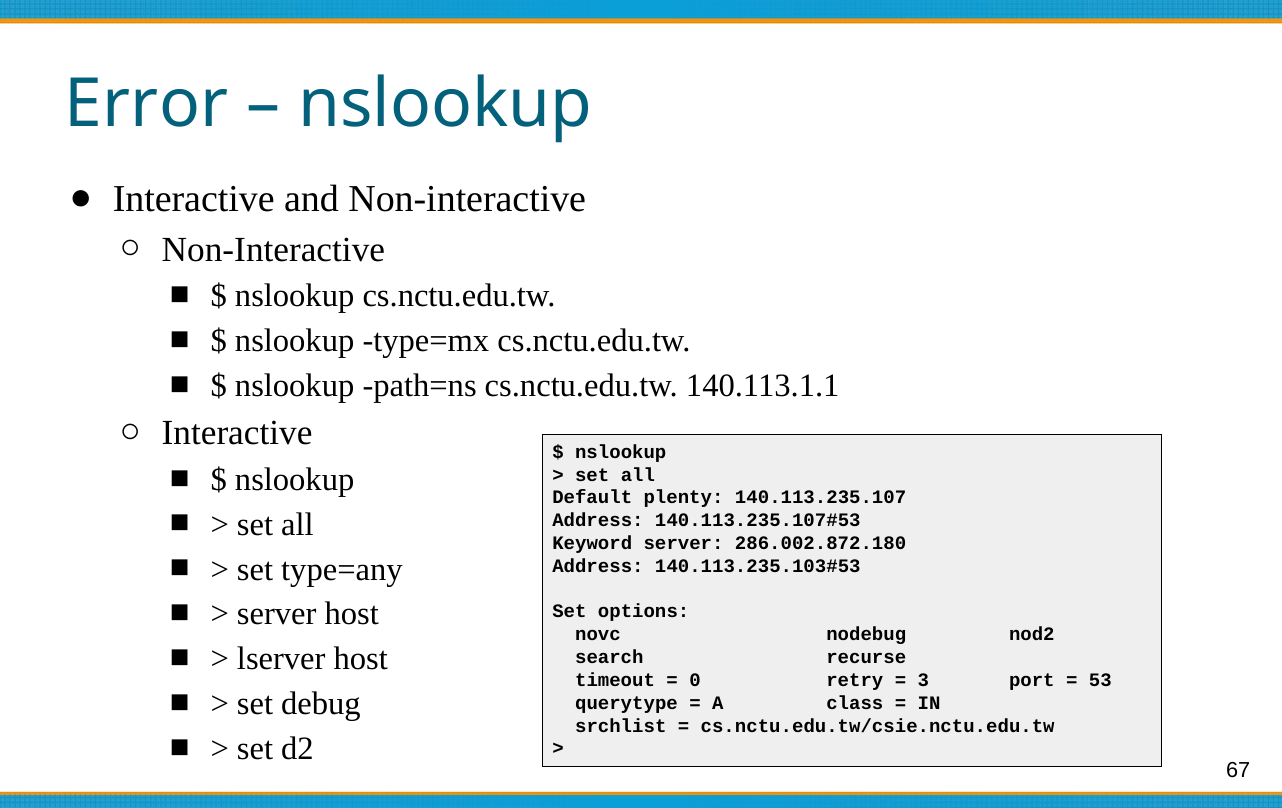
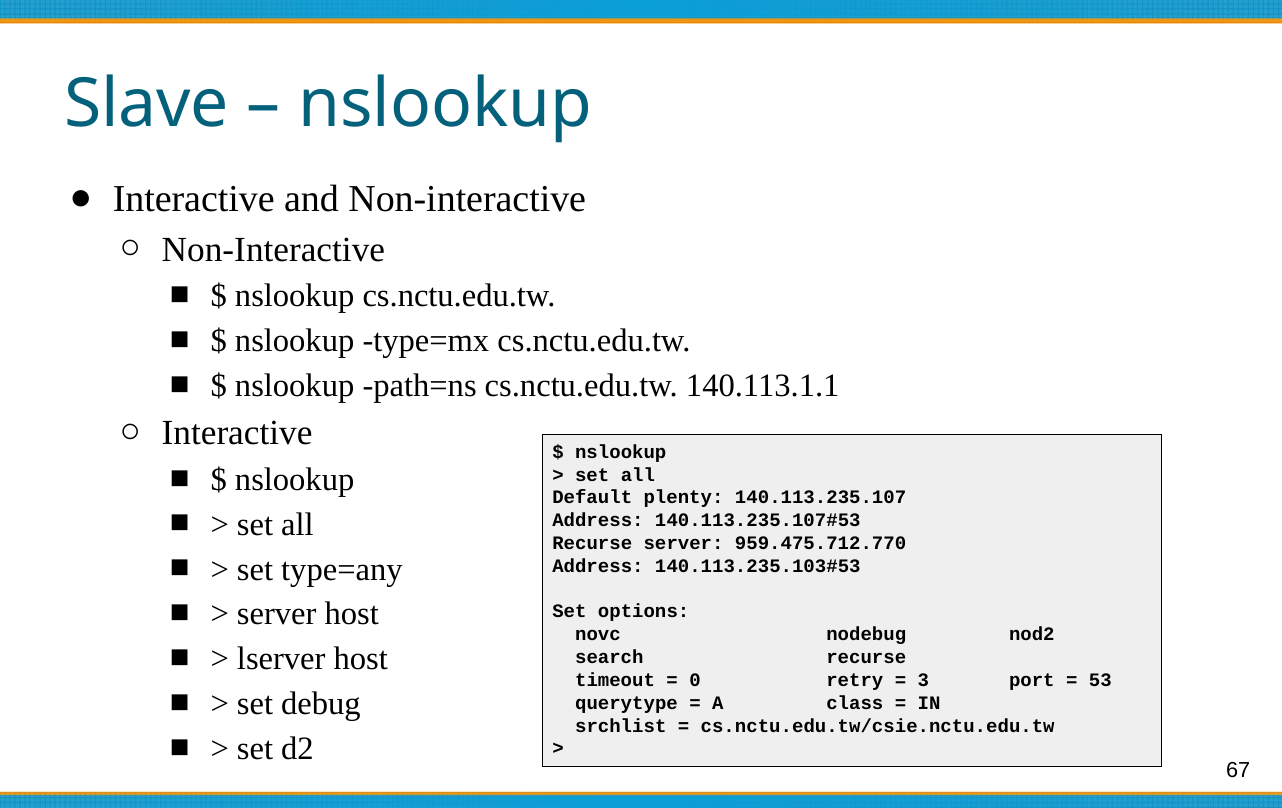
Error: Error -> Slave (147, 104)
Keyword: Keyword -> Recurse (592, 543)
286.002.872.180: 286.002.872.180 -> 959.475.712.770 (821, 543)
